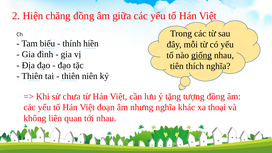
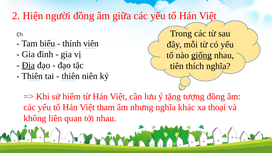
chăng: chăng -> người (58, 16)
hiền: hiền -> viên (91, 43)
Địa underline: none -> present (28, 65)
chưa: chưa -> hiểm (72, 96)
đoạn: đoạn -> tham (106, 107)
